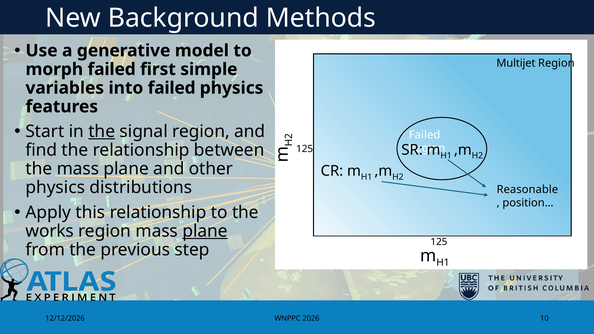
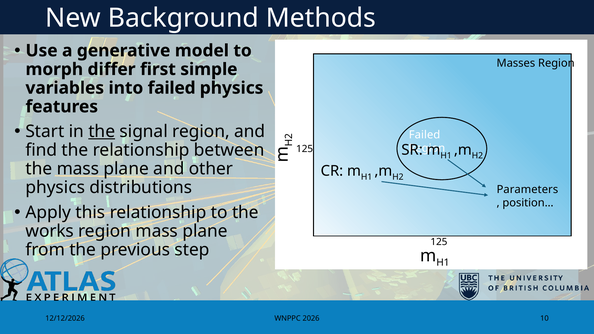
Multijet: Multijet -> Masses (516, 63)
morph failed: failed -> differ (112, 69)
Reasonable: Reasonable -> Parameters (527, 189)
plane underline: present -> none (205, 231)
